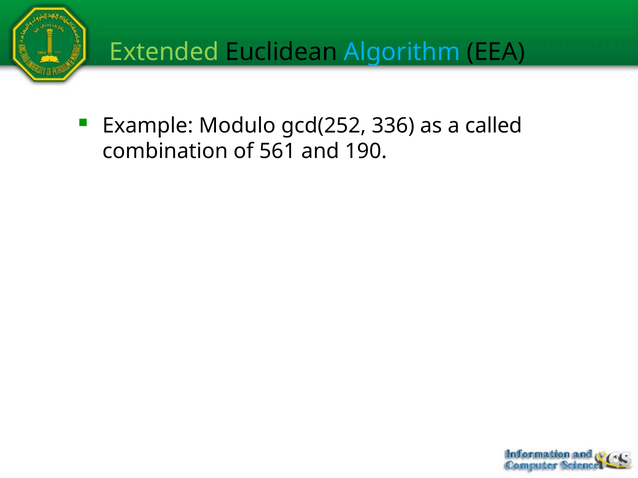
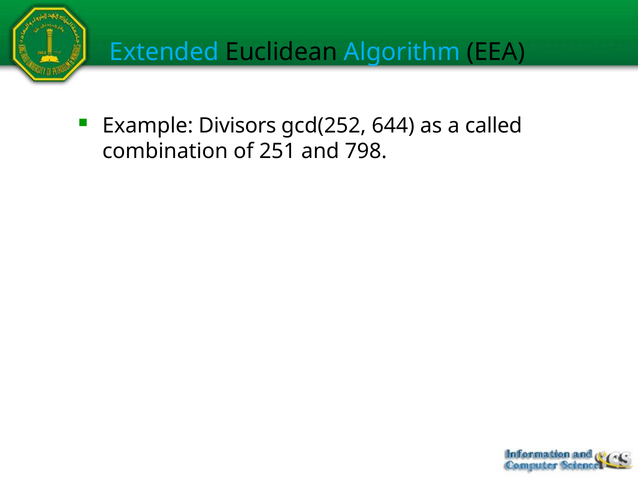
Extended colour: light green -> light blue (164, 52)
Modulo: Modulo -> Divisors (237, 126)
336: 336 -> 644 (393, 126)
561: 561 -> 251 (277, 152)
190: 190 -> 798 (366, 152)
